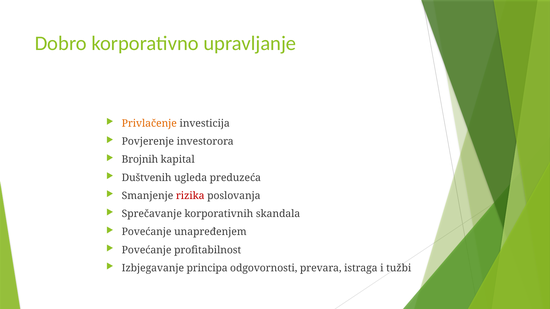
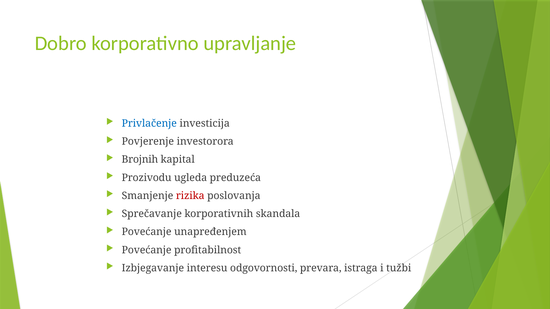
Privlačenje colour: orange -> blue (149, 124)
Duštvenih: Duštvenih -> Prozivodu (147, 178)
principa: principa -> interesu (207, 268)
